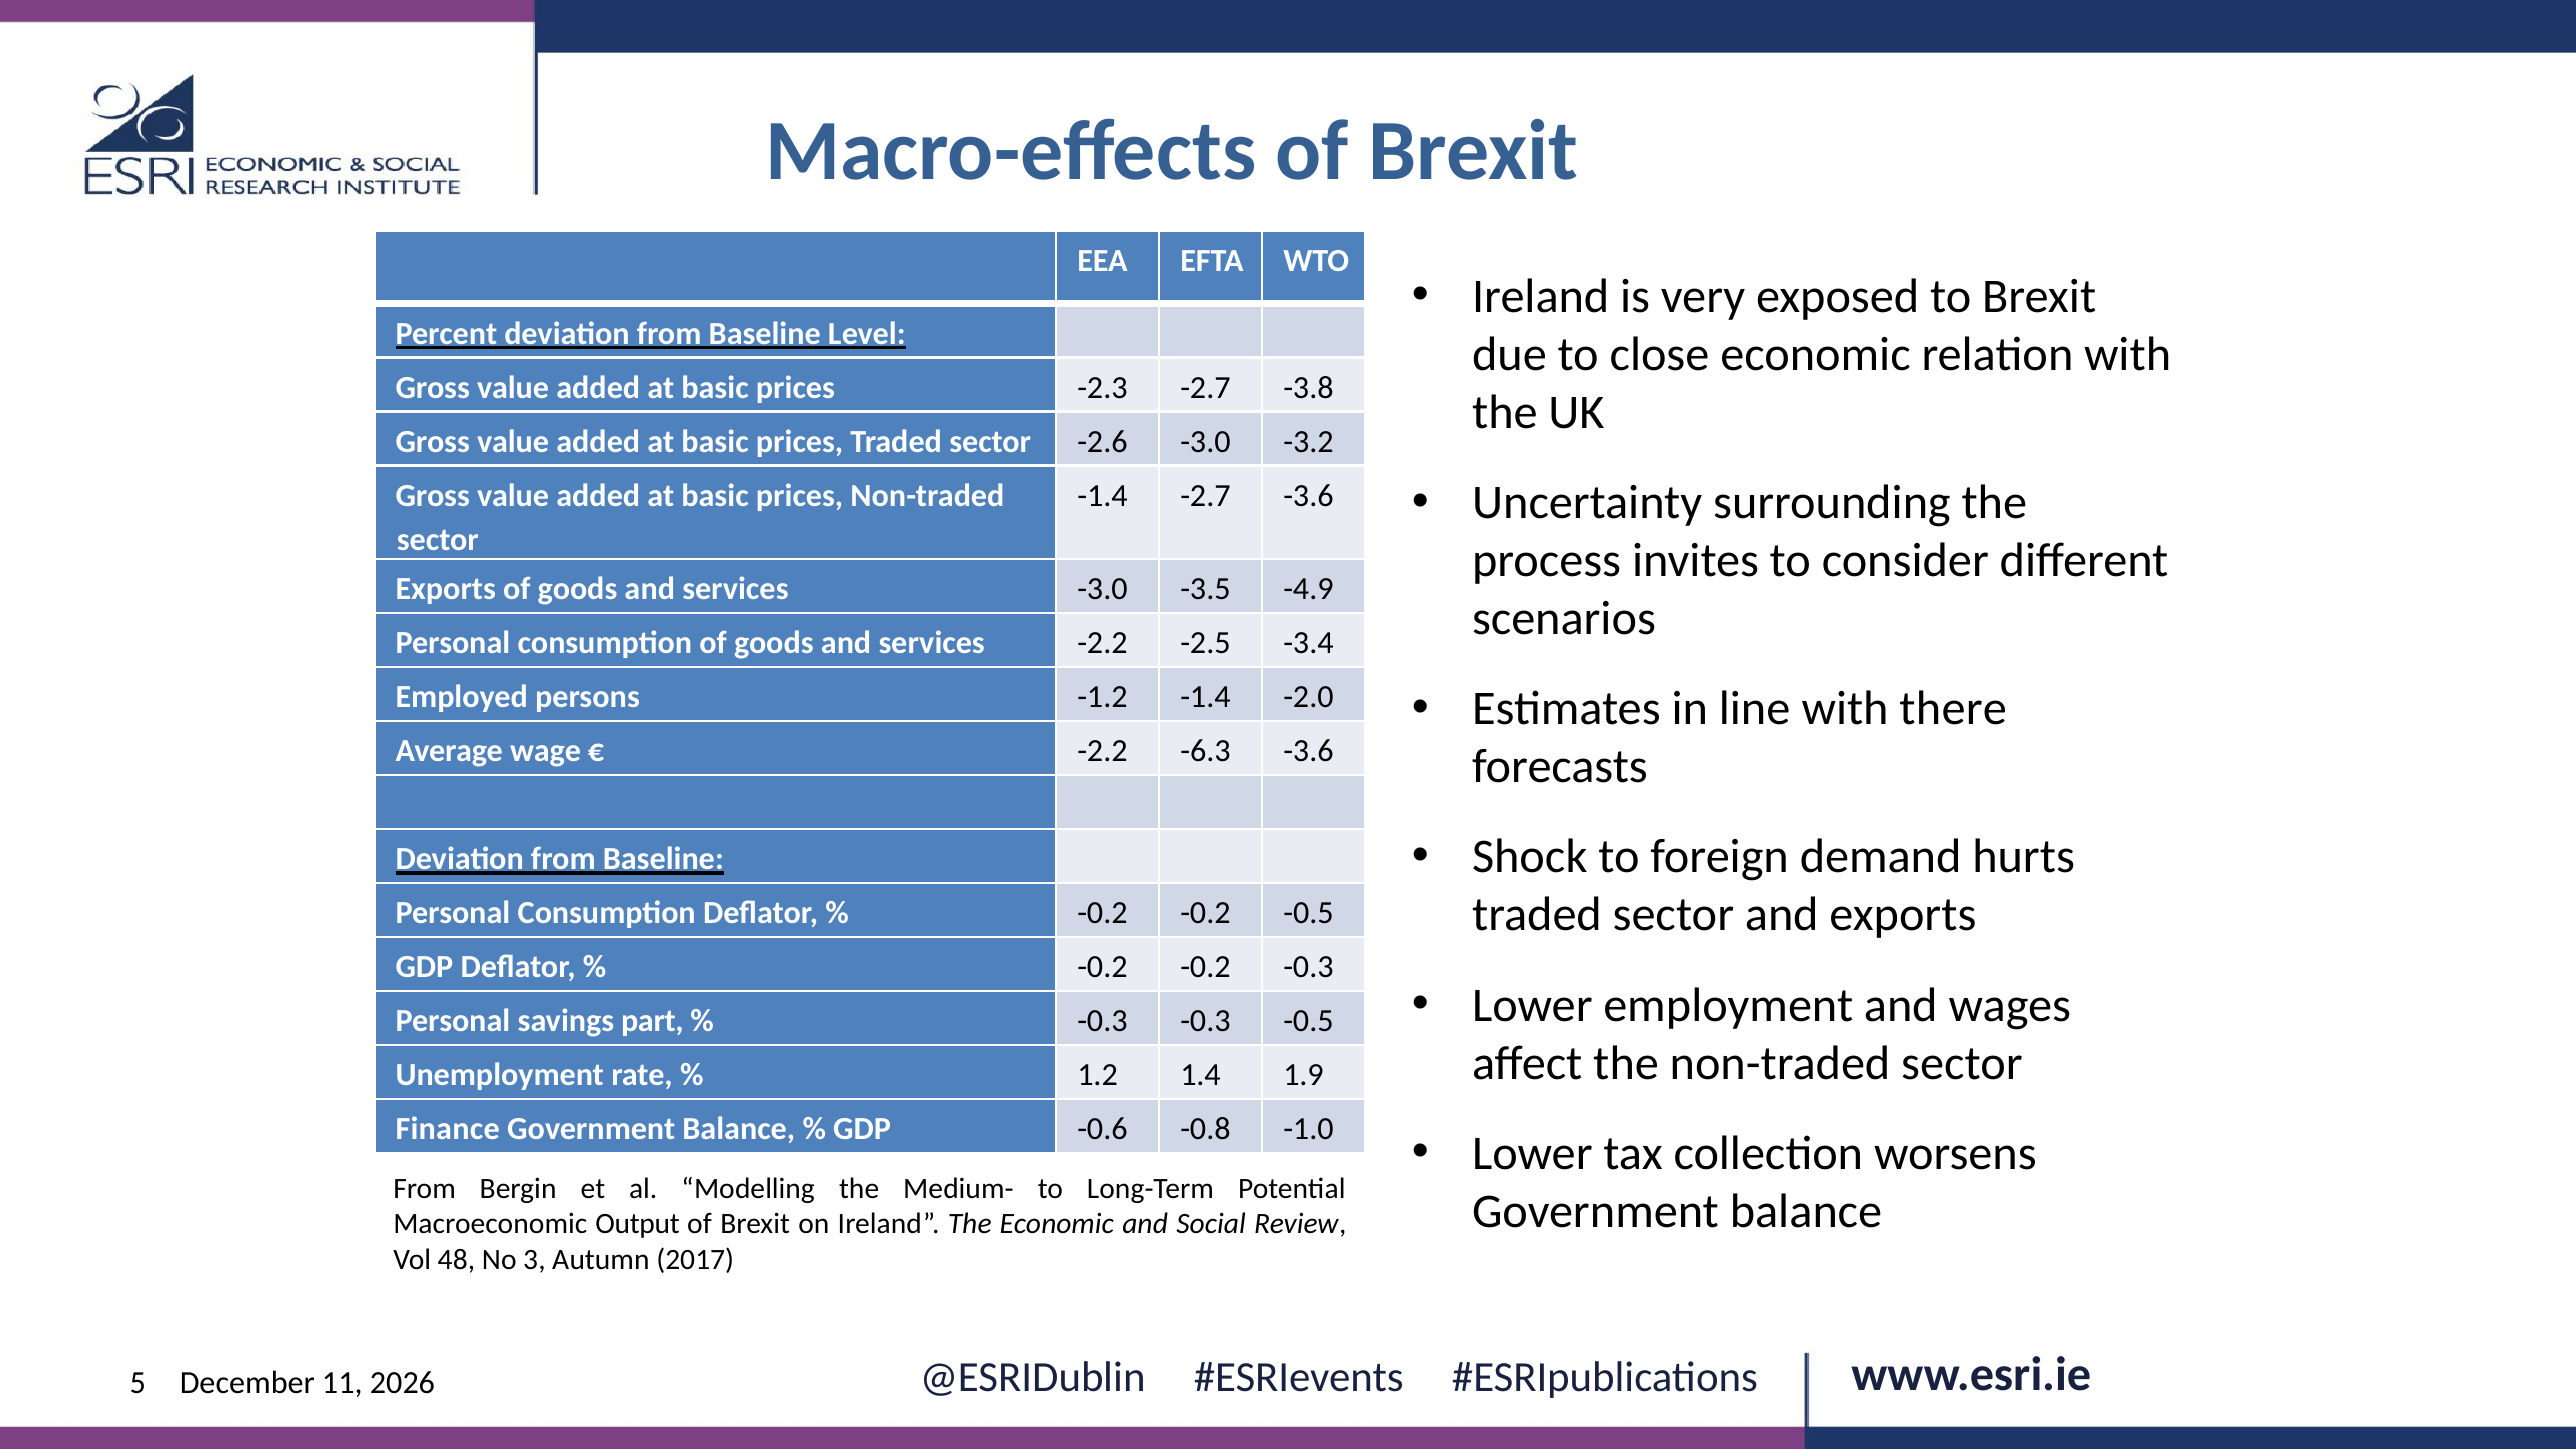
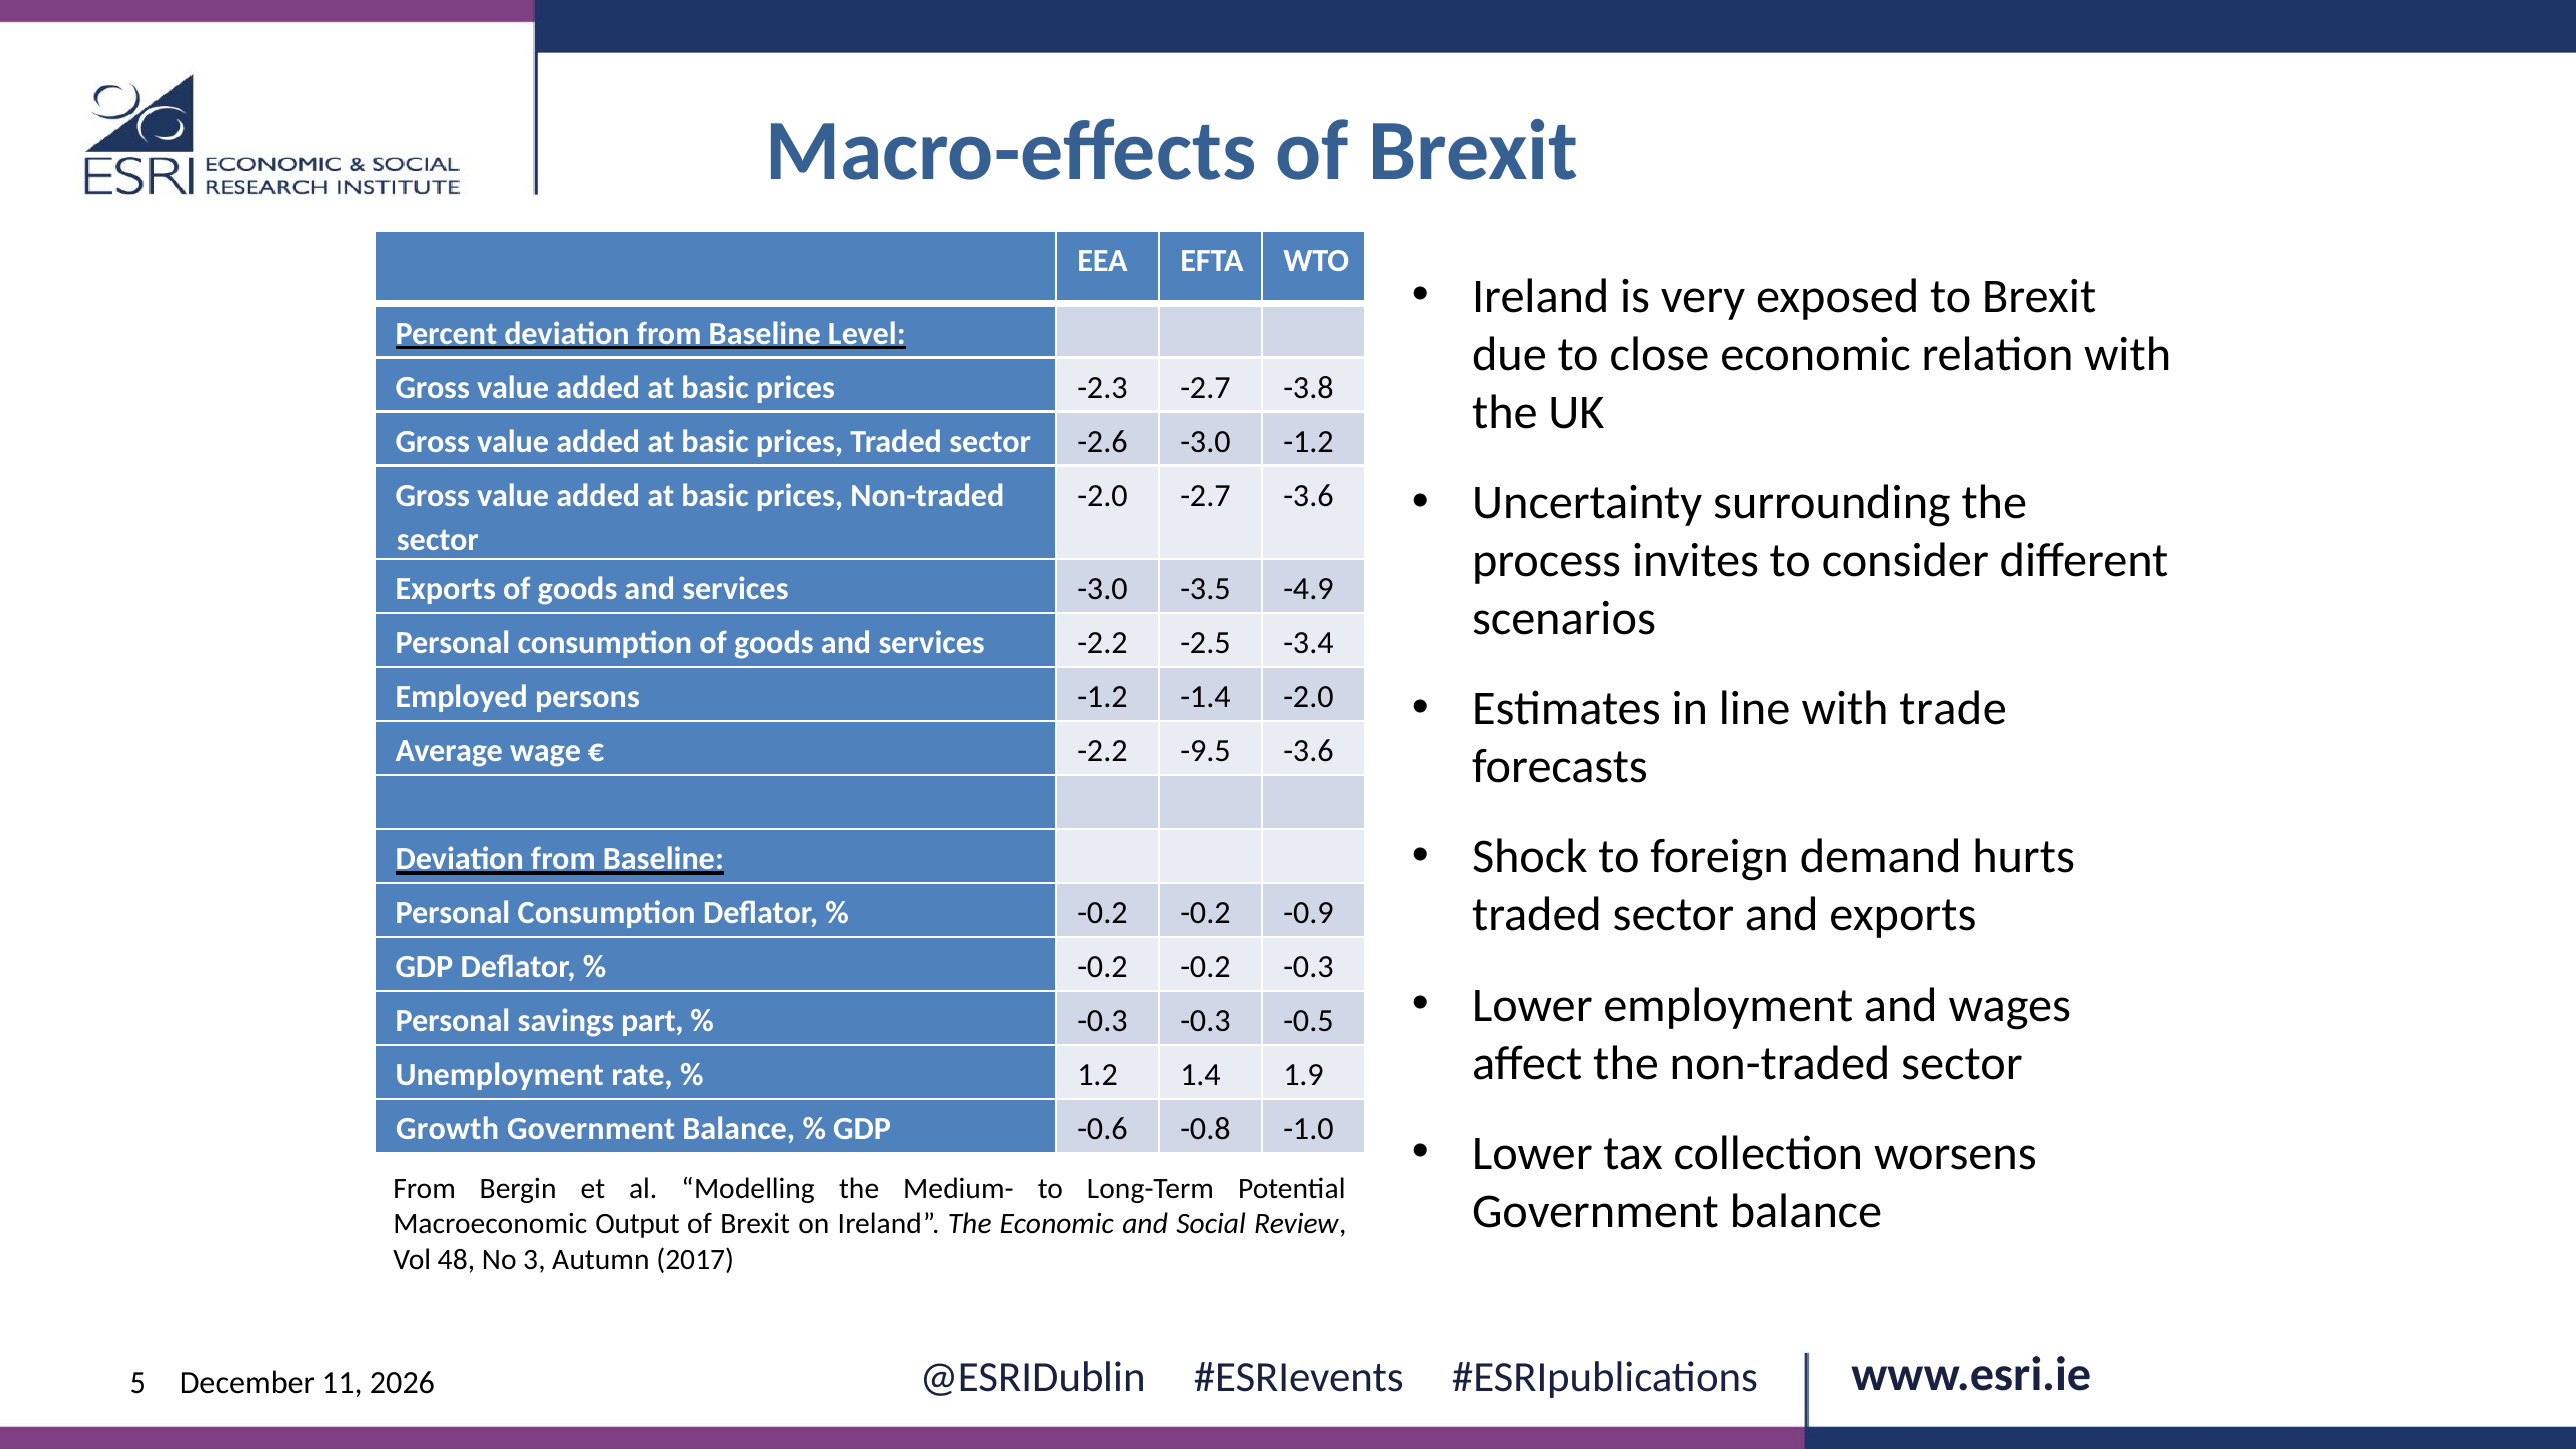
-3.0 -3.2: -3.2 -> -1.2 (1309, 442)
-1.4: -1.4 -> -2.0 (1103, 496)
there: there -> trade (1953, 709)
-6.3: -6.3 -> -9.5 (1206, 751)
-0.2 -0.5: -0.5 -> -0.9 (1309, 913)
Finance: Finance -> Growth (448, 1129)
